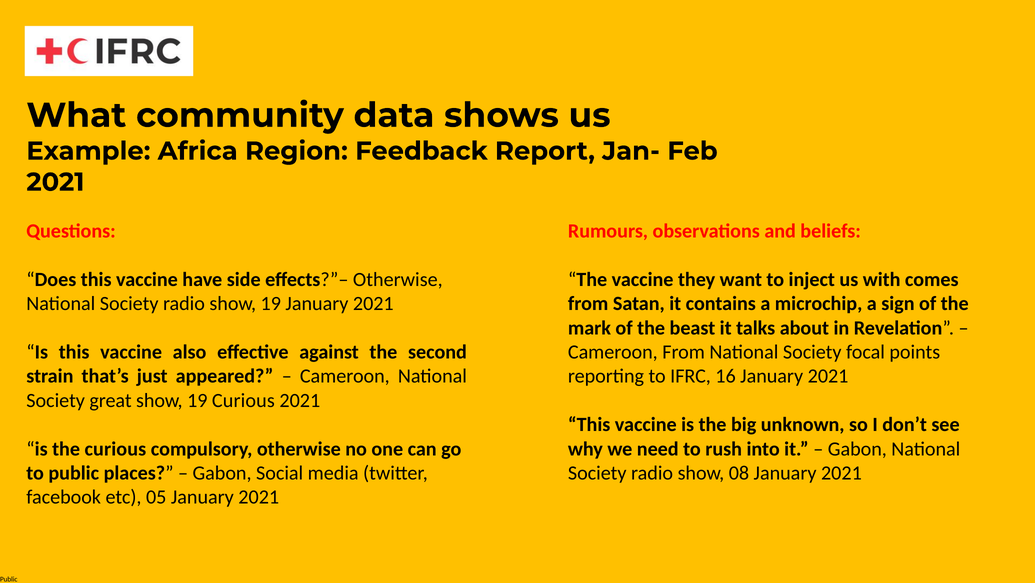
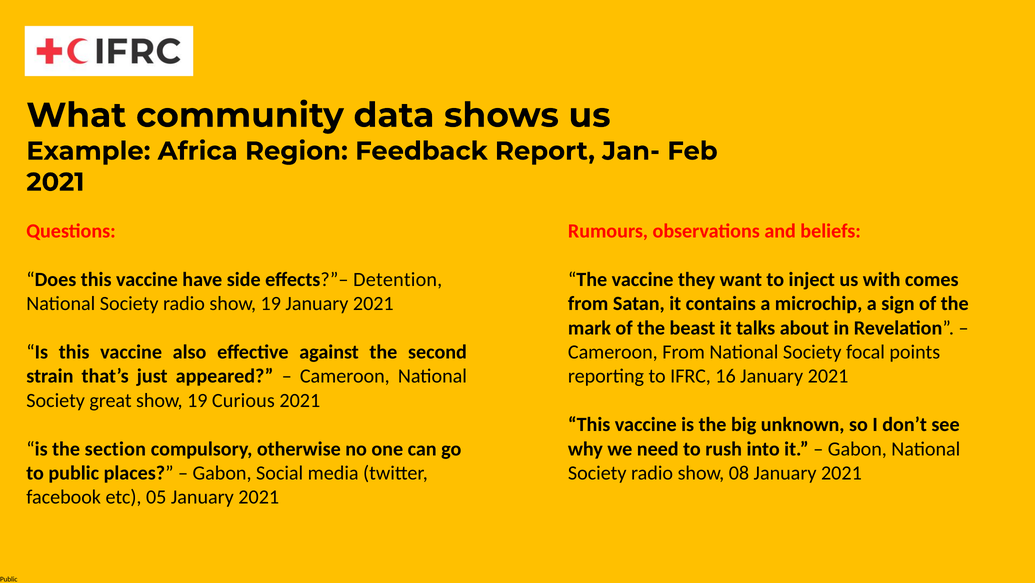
effects?”– Otherwise: Otherwise -> Detention (398, 279)
the curious: curious -> section (115, 448)
